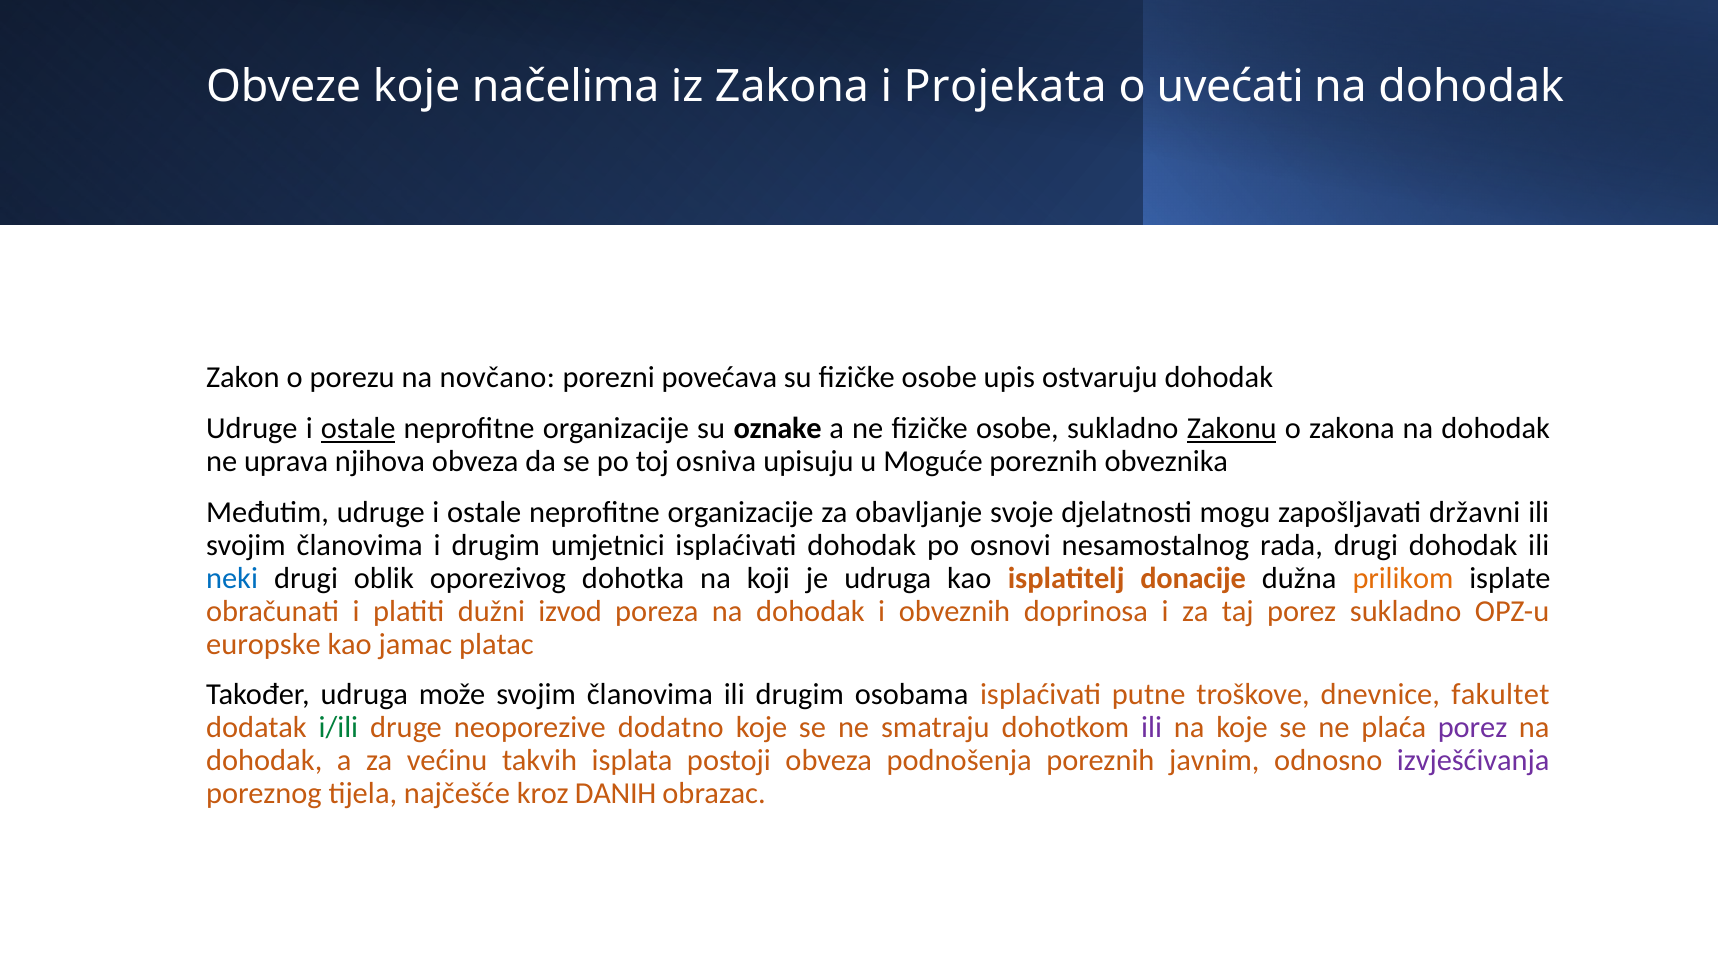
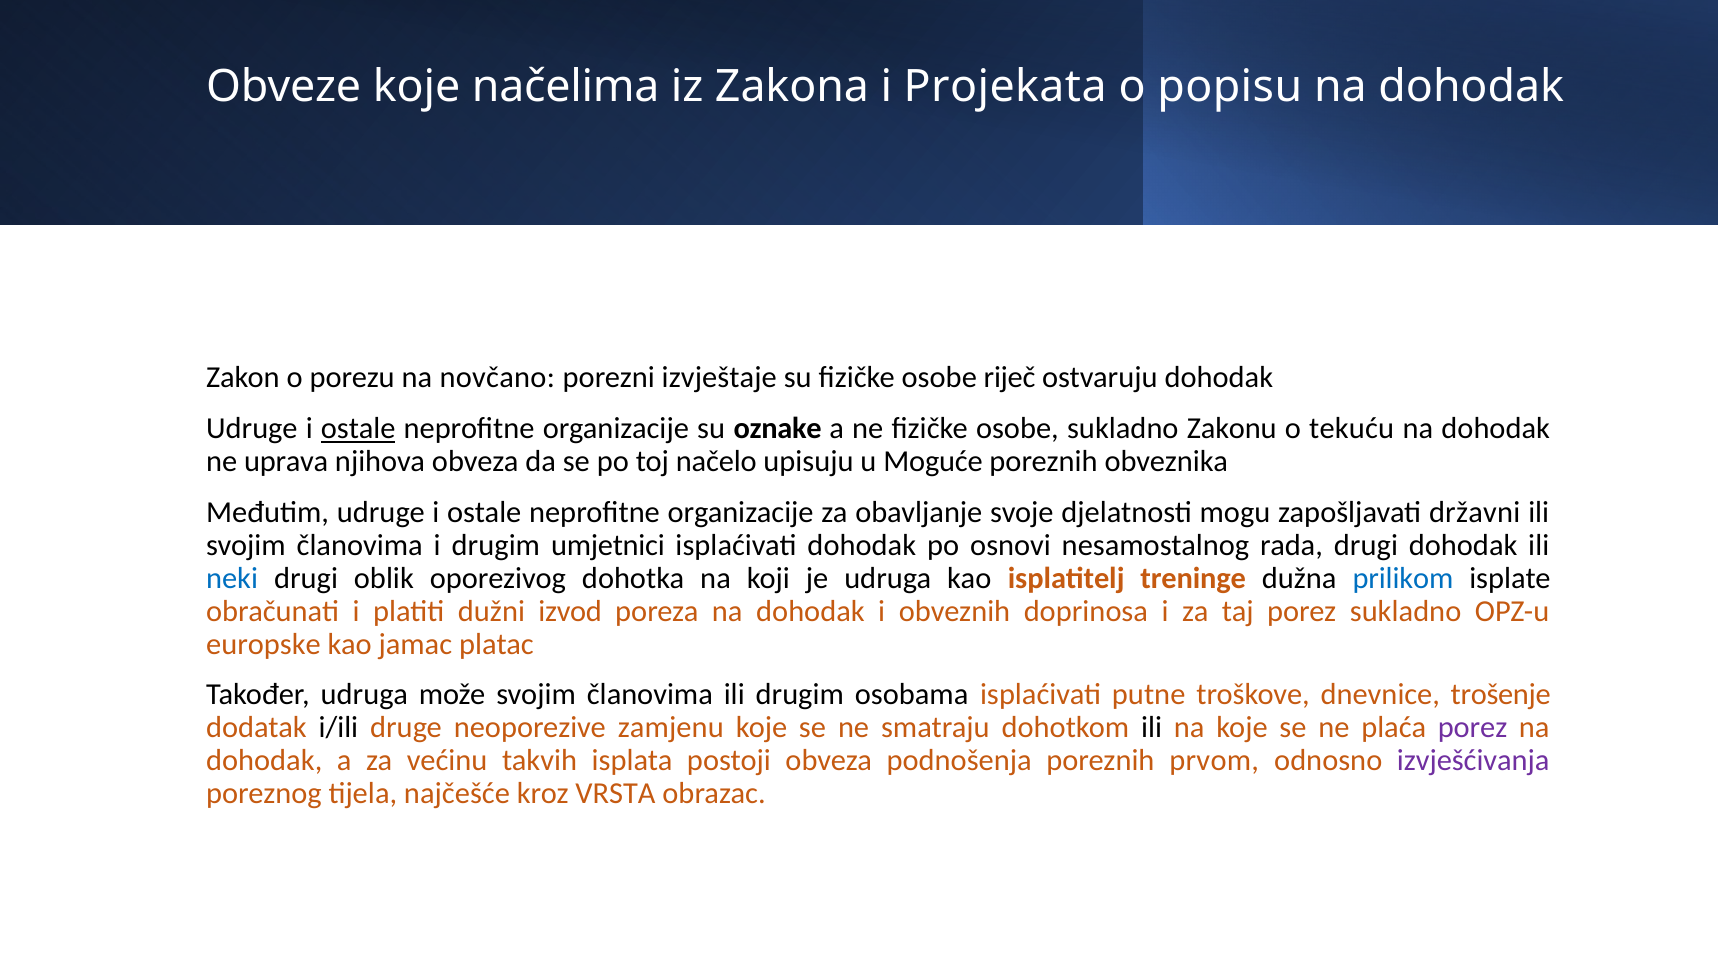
uvećati: uvećati -> popisu (1230, 87)
povećava: povećava -> izvještaje (719, 378)
upis: upis -> riječ (1010, 378)
Zakonu underline: present -> none (1232, 429)
o zakona: zakona -> tekuću (1352, 429)
osniva: osniva -> načelo (716, 462)
donacije: donacije -> treninge (1193, 578)
prilikom colour: orange -> blue (1403, 578)
fakultet: fakultet -> trošenje (1501, 695)
i/ili colour: green -> black (338, 728)
dodatno: dodatno -> zamjenu (671, 728)
ili colour: purple -> black (1152, 728)
javnim: javnim -> prvom (1214, 761)
DANIH: DANIH -> VRSTA (615, 794)
